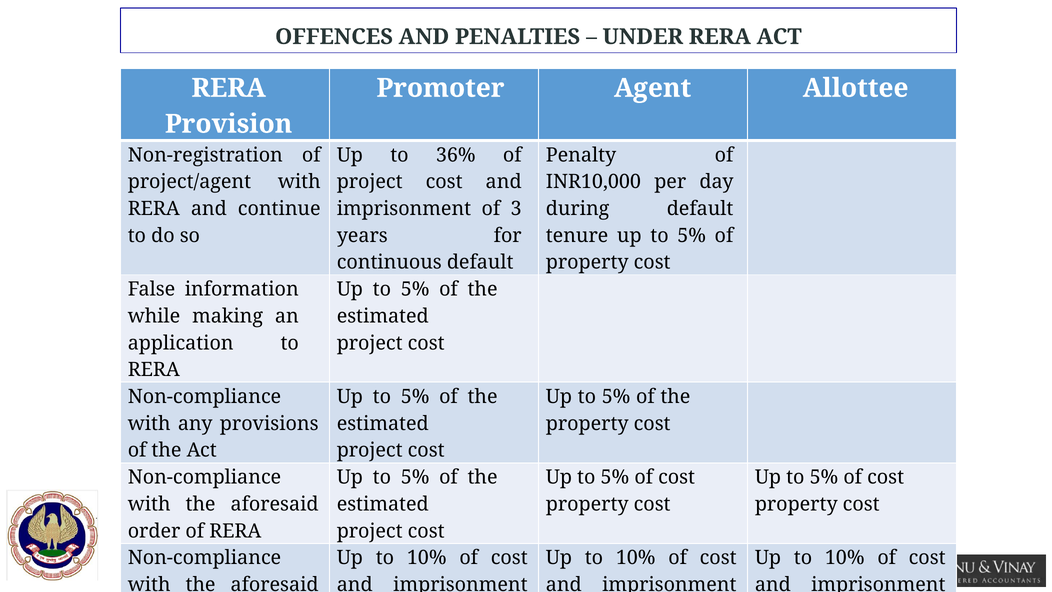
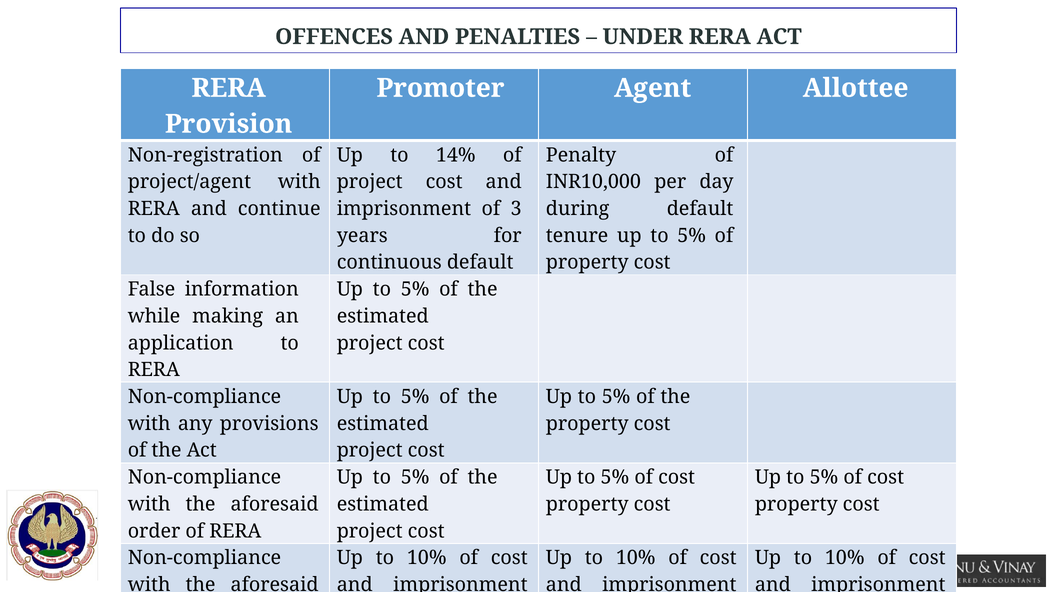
36%: 36% -> 14% (456, 155)
